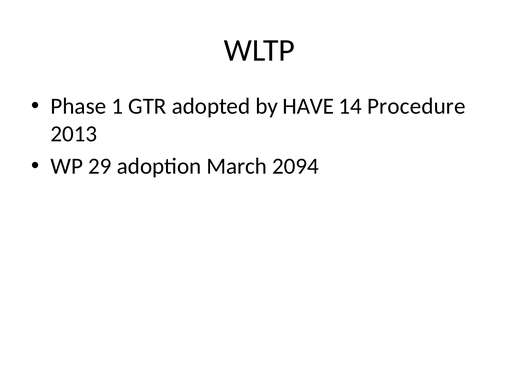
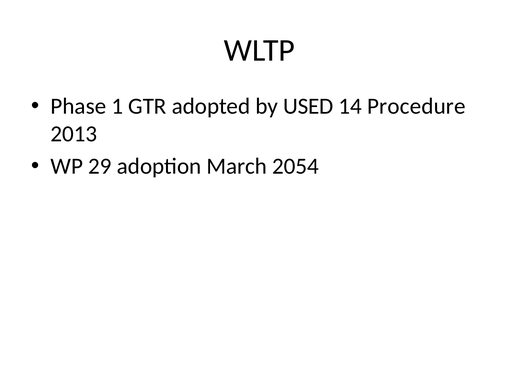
HAVE: HAVE -> USED (308, 106)
2094: 2094 -> 2054 (295, 166)
